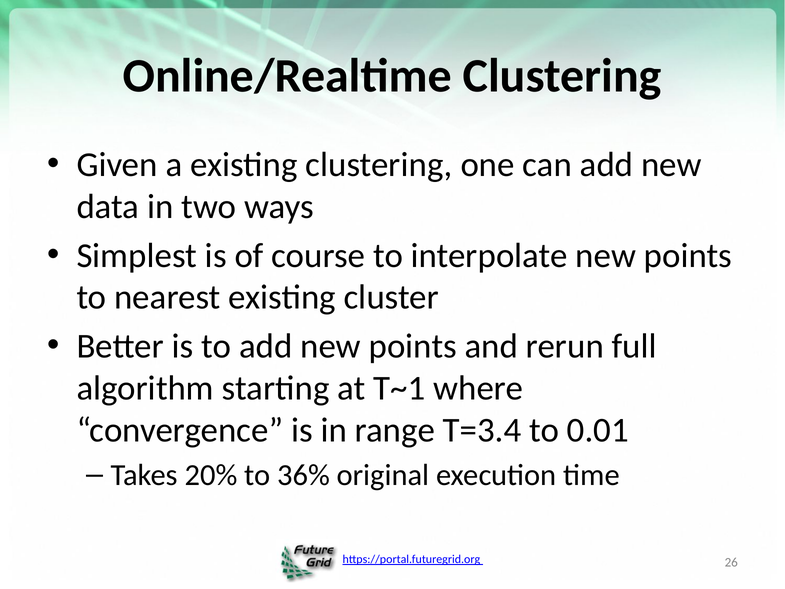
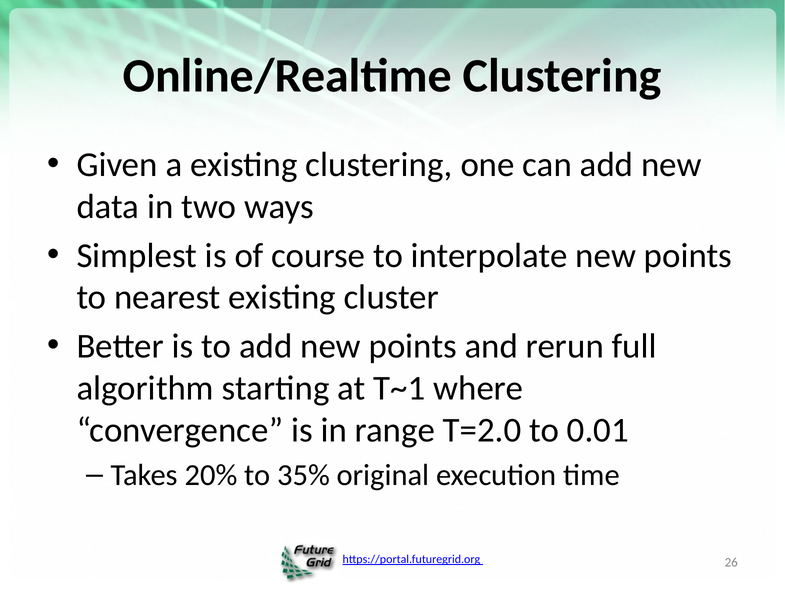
T=3.4: T=3.4 -> T=2.0 (482, 430)
36%: 36% -> 35% (304, 475)
